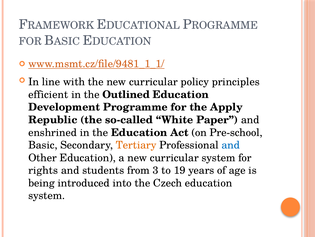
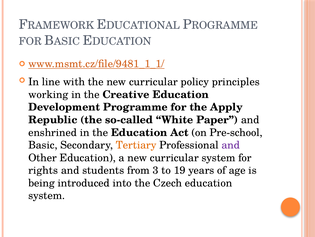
efficient: efficient -> working (48, 94)
Outlined: Outlined -> Creative (126, 94)
and colour: blue -> purple (231, 145)
